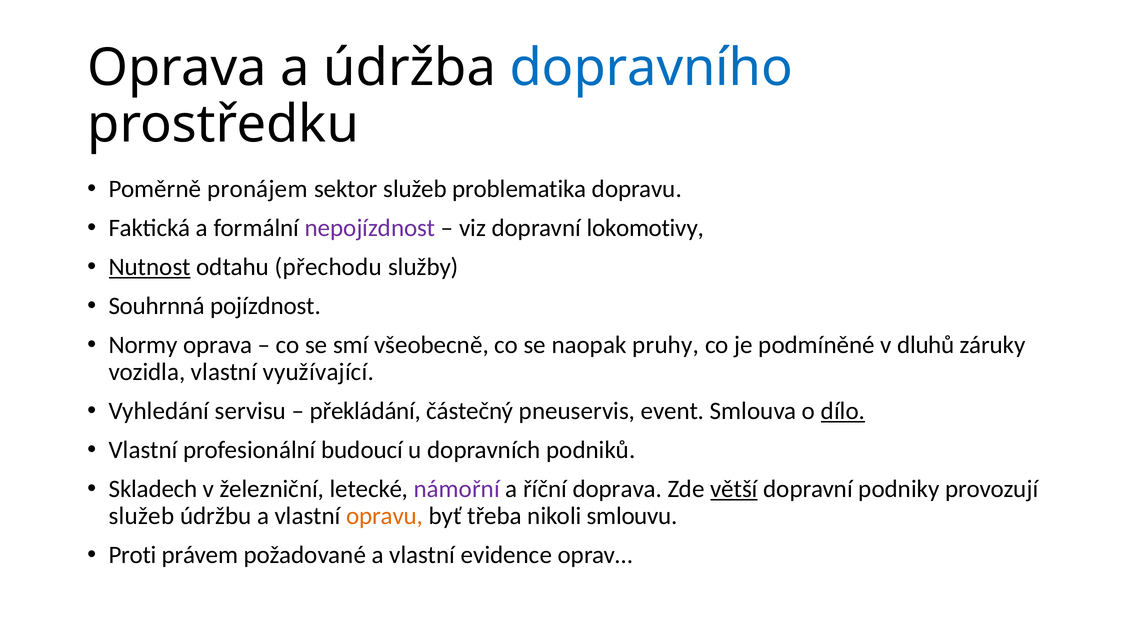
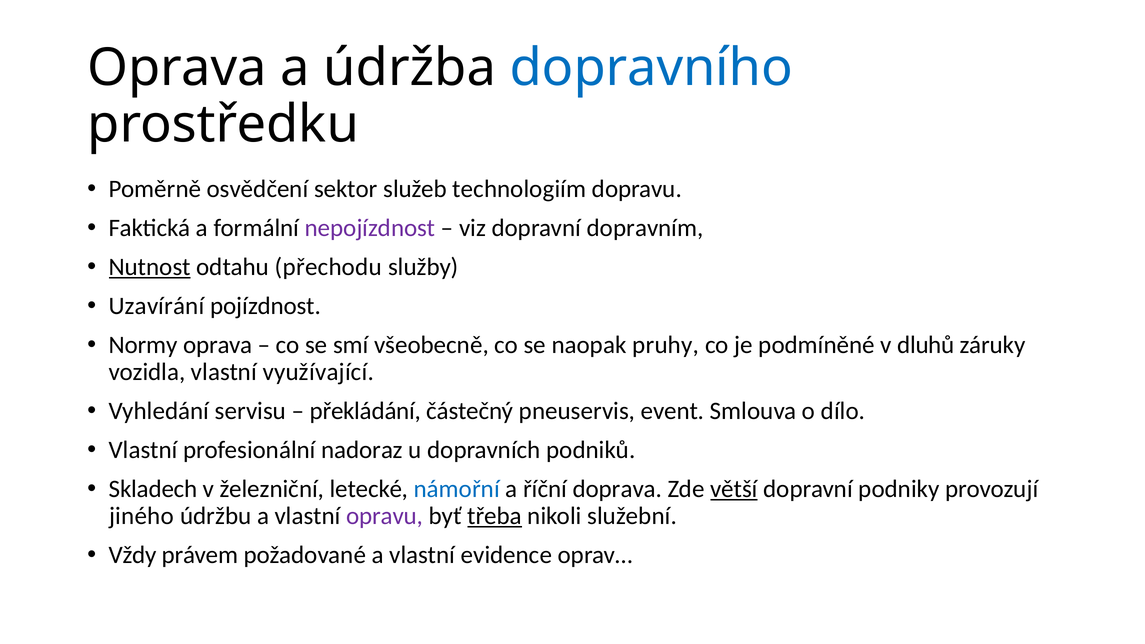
pronájem: pronájem -> osvědčení (258, 189)
problematika: problematika -> technologiím (519, 189)
lokomotivy: lokomotivy -> dopravním (645, 228)
Souhrnná: Souhrnná -> Uzavírání (157, 306)
dílo underline: present -> none (843, 411)
budoucí: budoucí -> nadoraz (362, 450)
námořní colour: purple -> blue (457, 489)
služeb: služeb -> jiného (142, 516)
opravu colour: orange -> purple (385, 516)
třeba underline: none -> present (495, 516)
smlouvu: smlouvu -> služební (632, 516)
Proti: Proti -> Vždy (133, 555)
